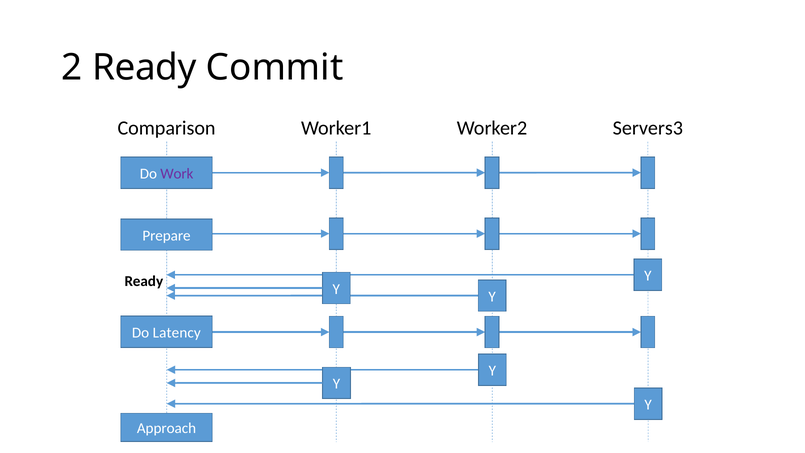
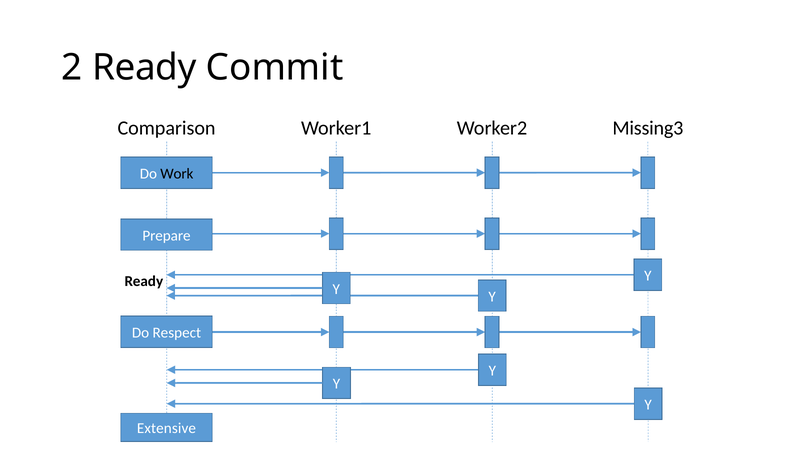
Servers3: Servers3 -> Missing3 (648, 128)
Work colour: purple -> black (177, 174)
Latency: Latency -> Respect (177, 333)
Approach: Approach -> Extensive (166, 428)
